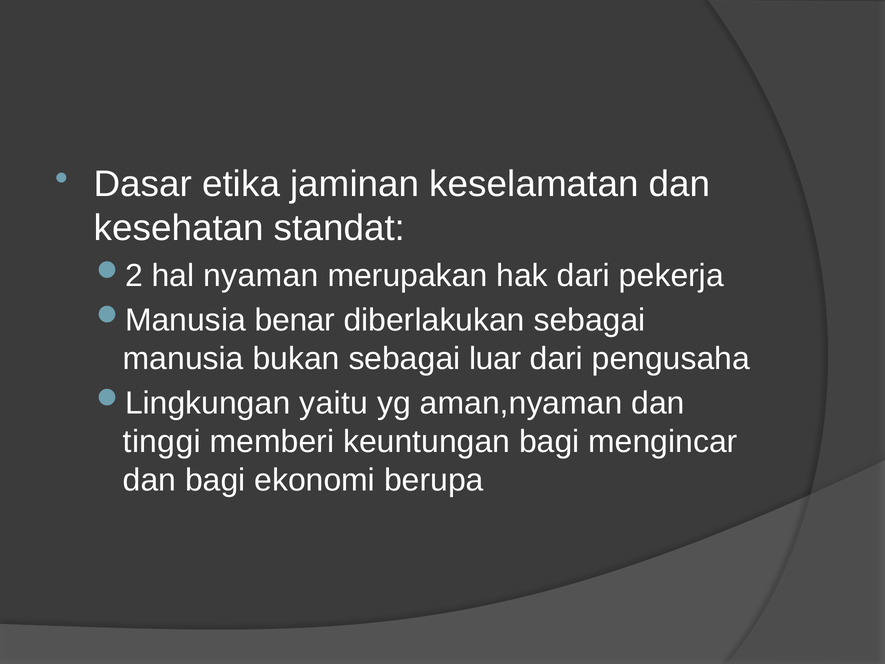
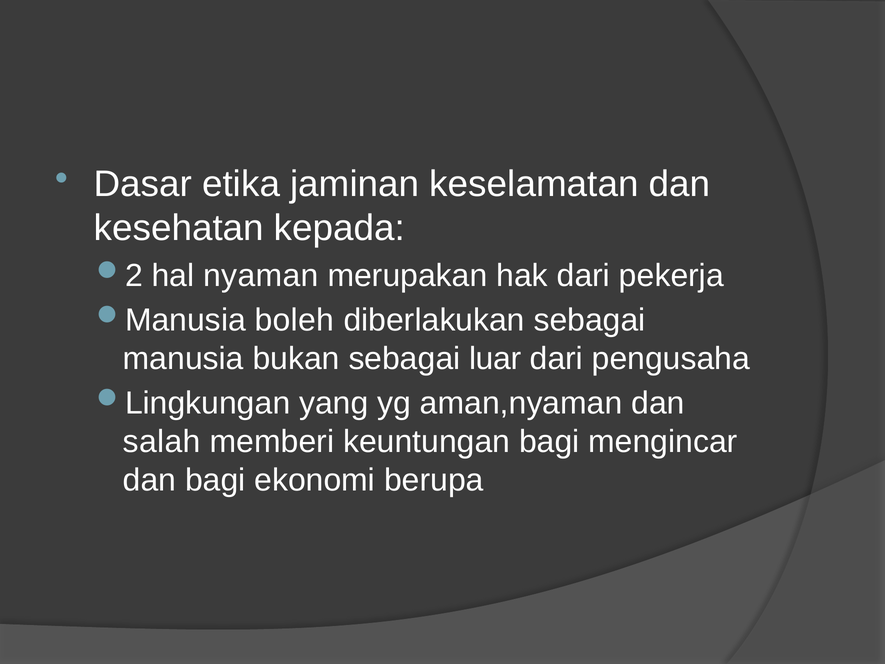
standat: standat -> kepada (340, 228)
benar: benar -> boleh (295, 320)
yaitu: yaitu -> yang (334, 403)
tinggi: tinggi -> salah (162, 442)
